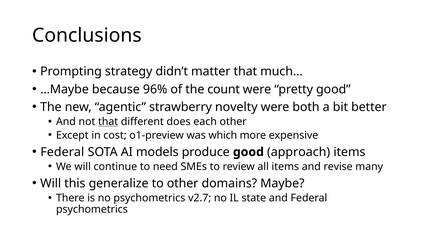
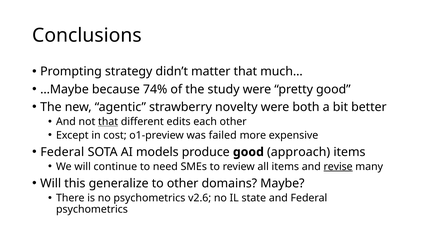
96%: 96% -> 74% (155, 89)
count: count -> study (224, 89)
does: does -> edits (179, 122)
which: which -> failed (223, 135)
revise underline: none -> present (338, 167)
v2.7: v2.7 -> v2.6 (200, 198)
